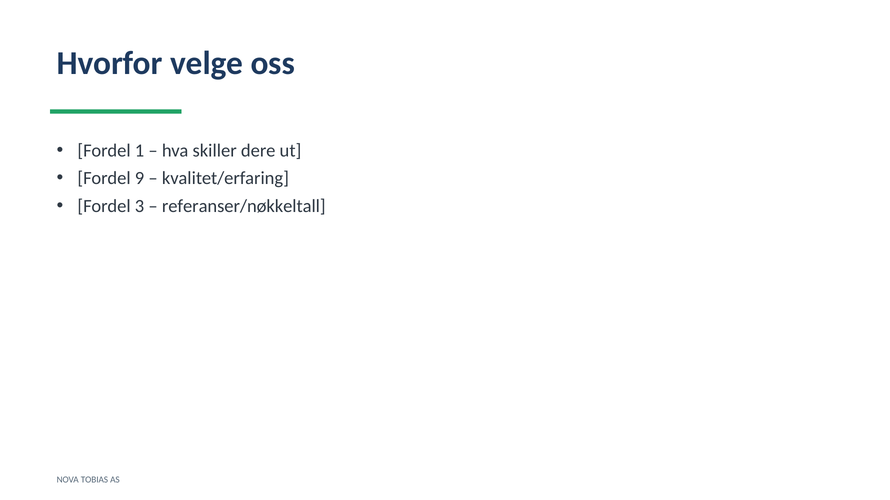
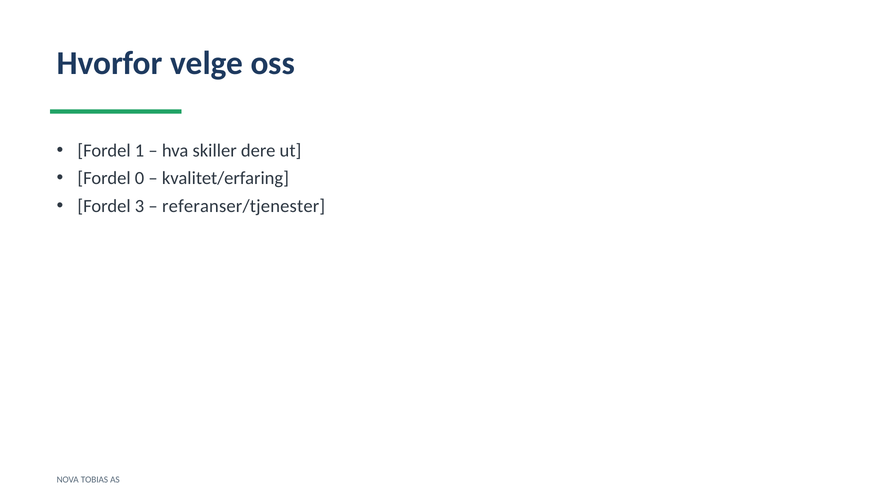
9: 9 -> 0 (140, 179)
referanser/nøkkeltall: referanser/nøkkeltall -> referanser/tjenester (244, 206)
